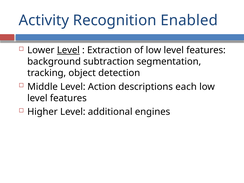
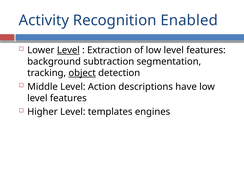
object underline: none -> present (82, 73)
each: each -> have (186, 87)
additional: additional -> templates (110, 112)
